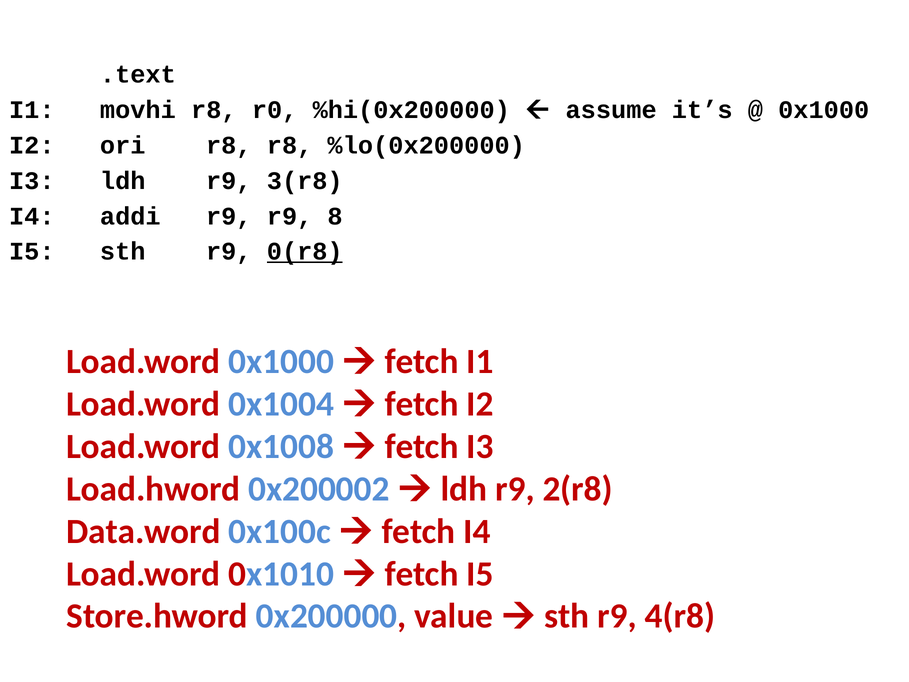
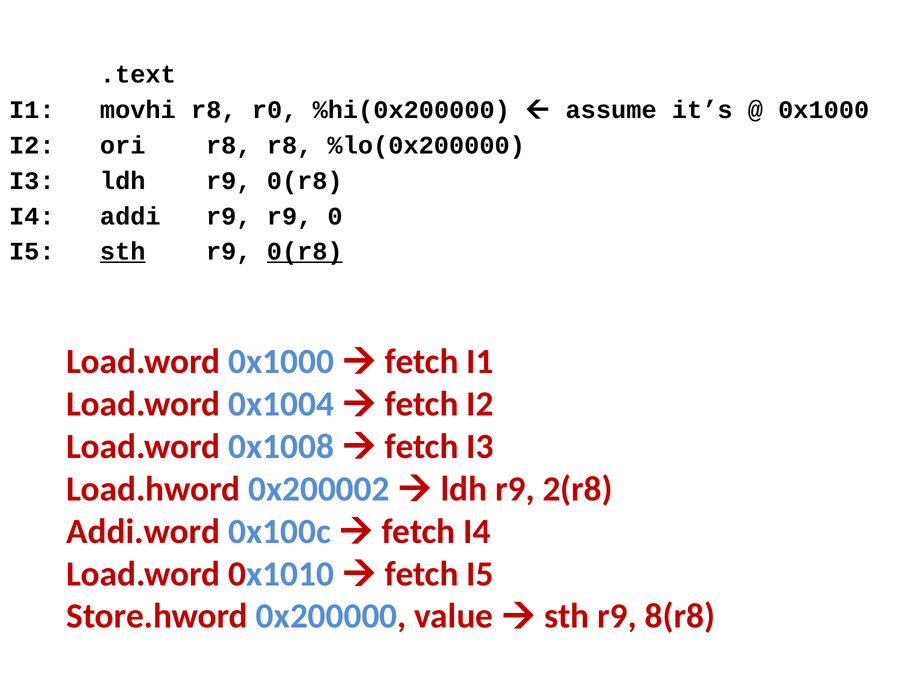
ldh r9 3(r8: 3(r8 -> 0(r8 (305, 181)
8: 8 -> 0 (335, 216)
sth underline: none -> present (123, 252)
Data.word: Data.word -> Addi.word (143, 531)
4(r8: 4(r8 -> 8(r8 (680, 616)
